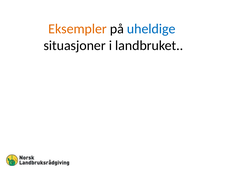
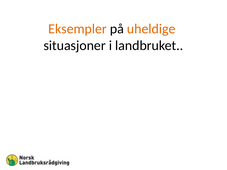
uheldige colour: blue -> orange (151, 29)
